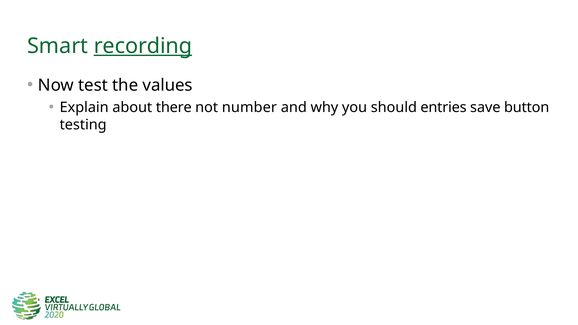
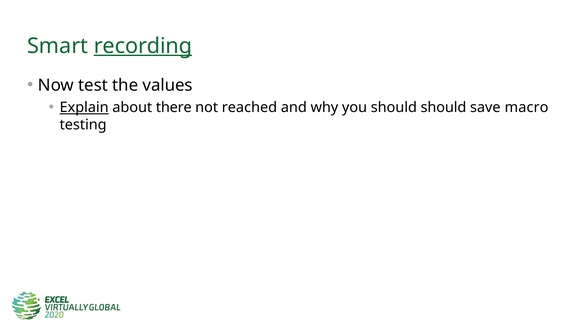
Explain underline: none -> present (84, 108)
number: number -> reached (249, 108)
should entries: entries -> should (444, 108)
button: button -> macro (527, 108)
